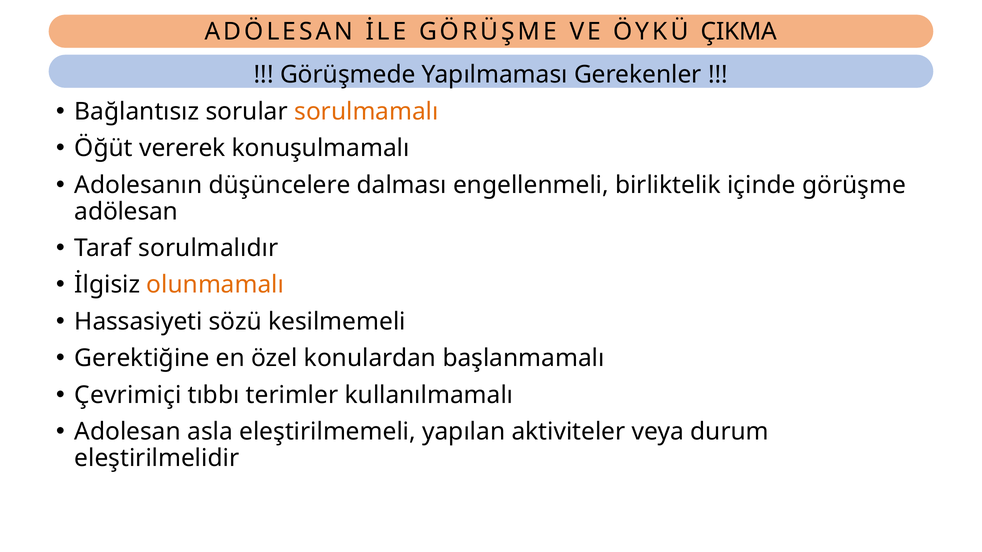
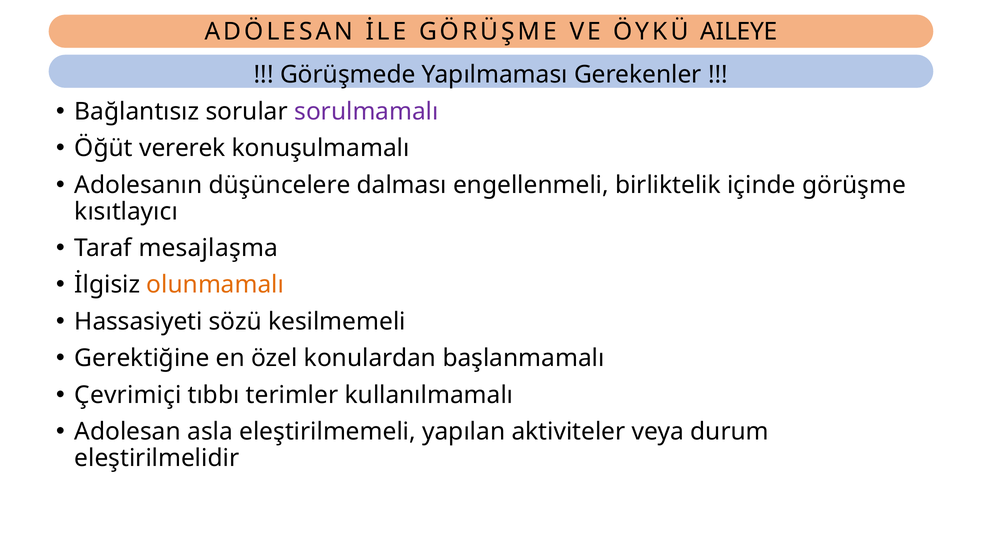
ÇIKMA: ÇIKMA -> AILEYE (739, 31)
sorulmamalı colour: orange -> purple (366, 112)
adölesan: adölesan -> kısıtlayıcı (126, 212)
sorulmalıdır: sorulmalıdır -> mesajlaşma (208, 248)
